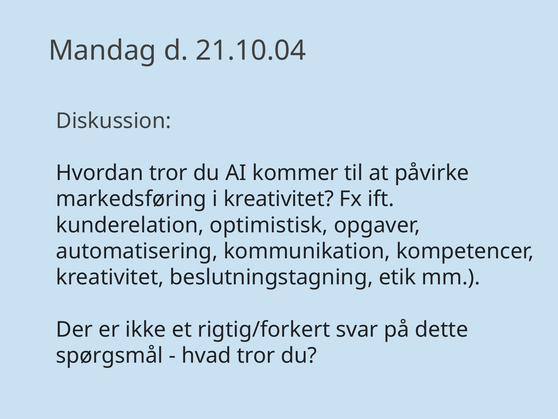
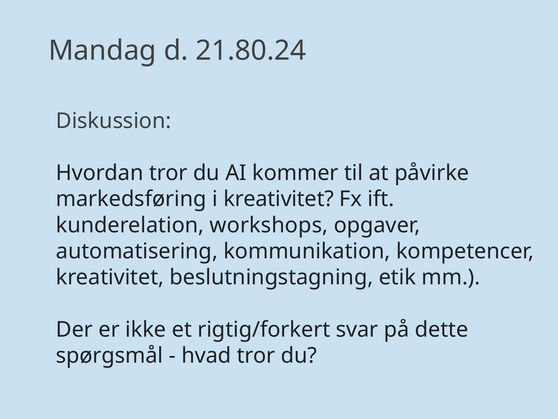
21.10.04: 21.10.04 -> 21.80.24 (251, 50)
optimistisk: optimistisk -> workshops (269, 225)
